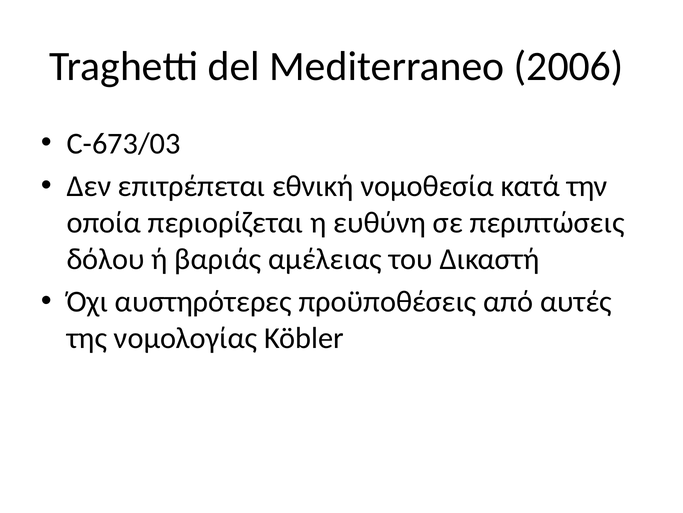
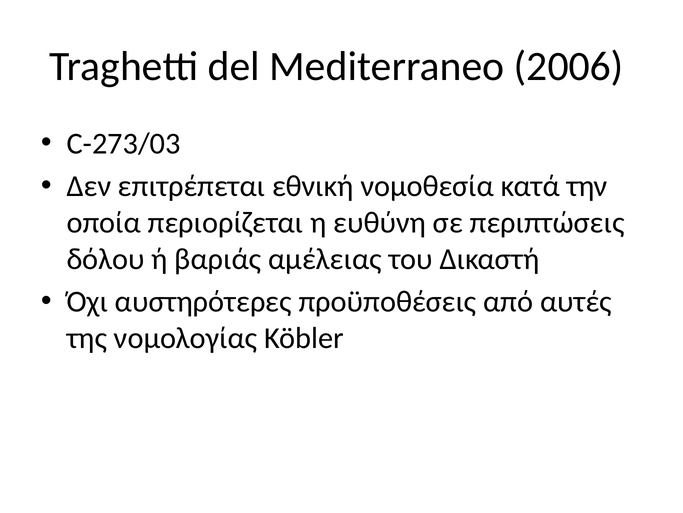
C-673/03: C-673/03 -> C-273/03 (124, 143)
